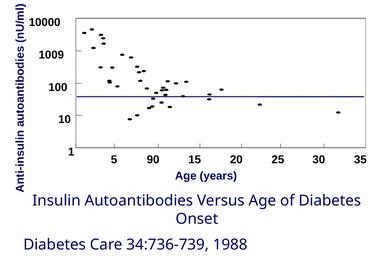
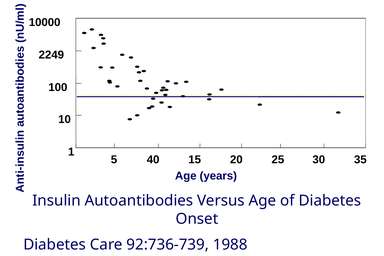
1009: 1009 -> 2249 (51, 55)
90: 90 -> 40 (153, 160)
34:736-739: 34:736-739 -> 92:736-739 (168, 245)
